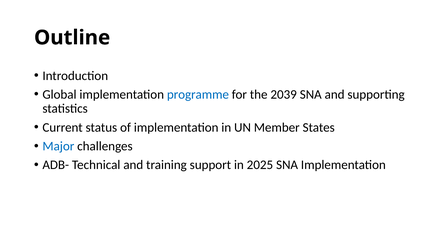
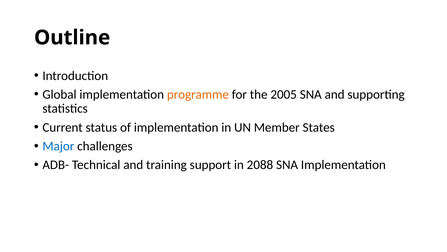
programme colour: blue -> orange (198, 94)
2039: 2039 -> 2005 (284, 94)
2025: 2025 -> 2088 (260, 165)
